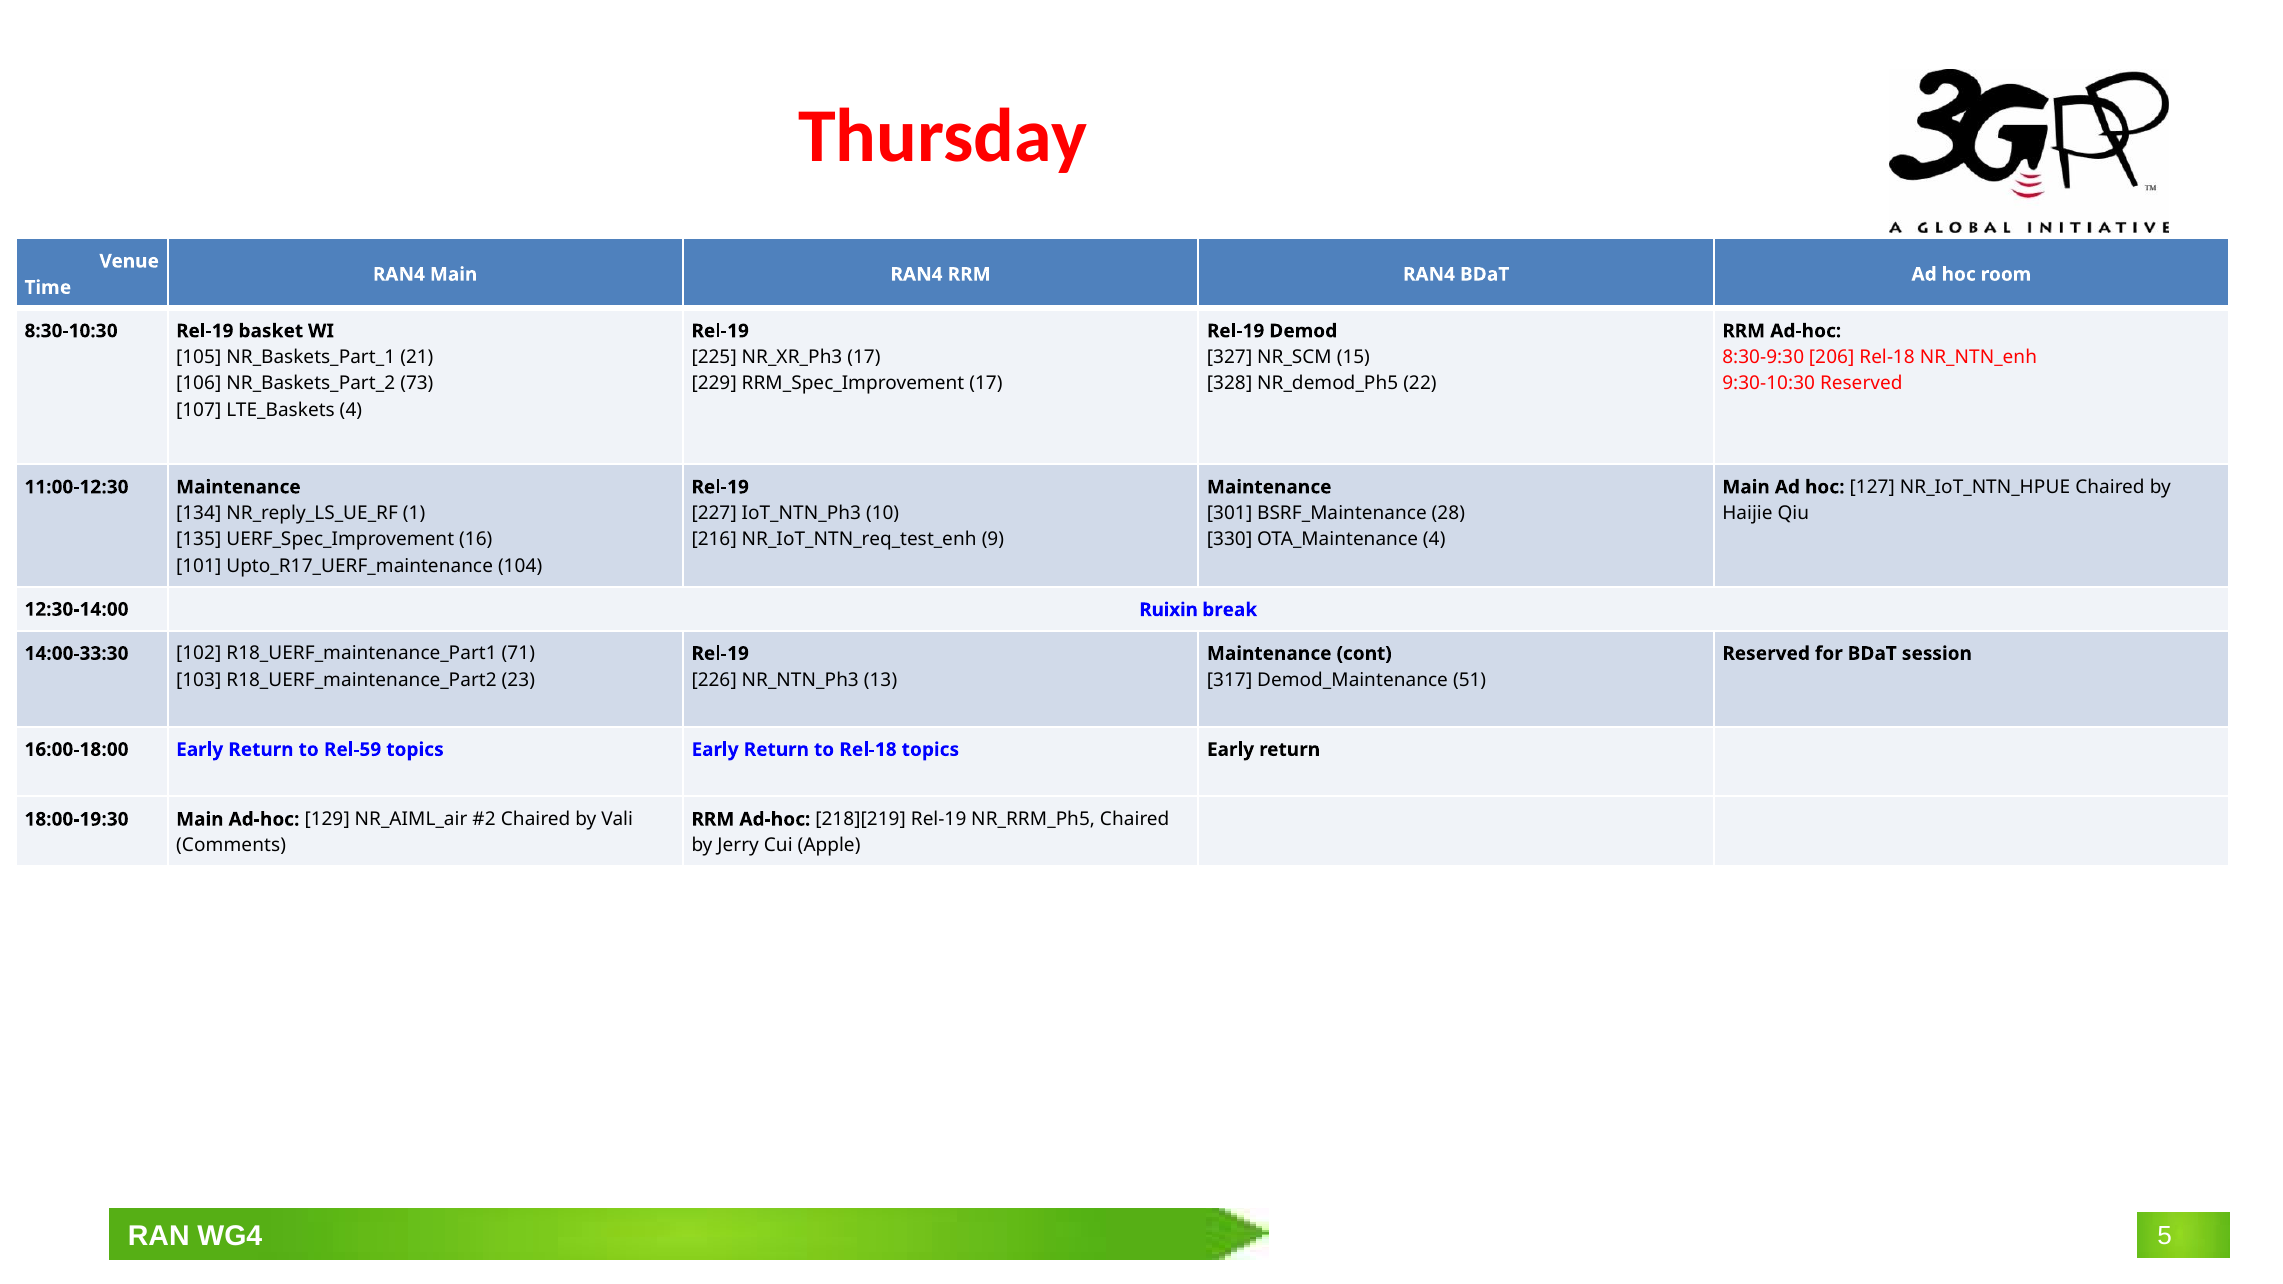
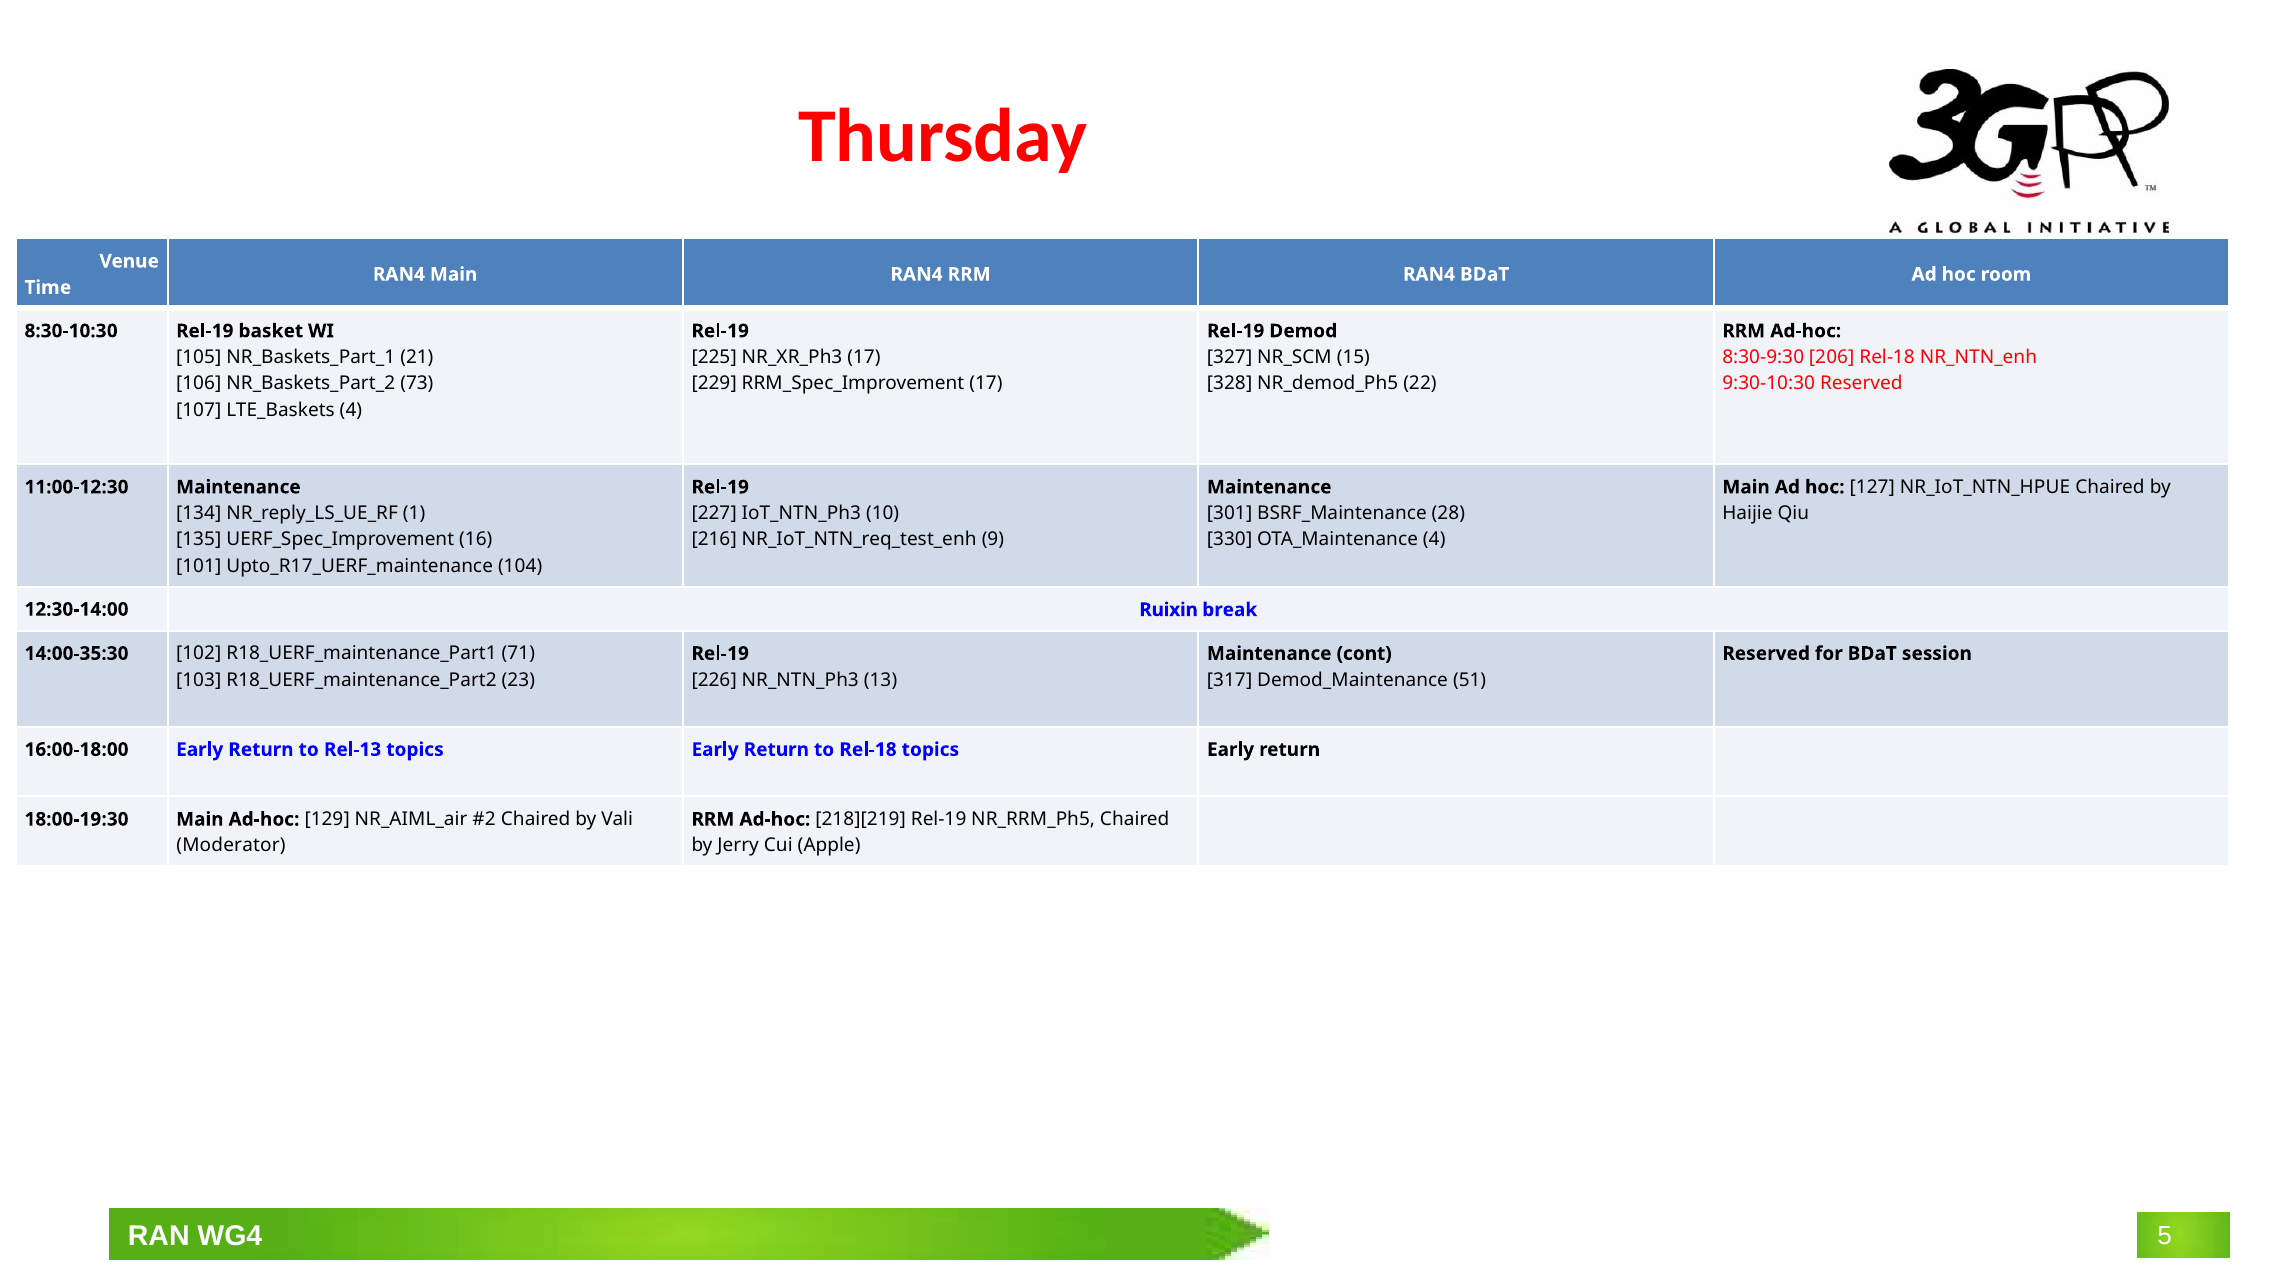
14:00-33:30: 14:00-33:30 -> 14:00-35:30 (77, 654)
Rel-59: Rel-59 -> Rel-13 (353, 750)
Comments: Comments -> Moderator (231, 846)
